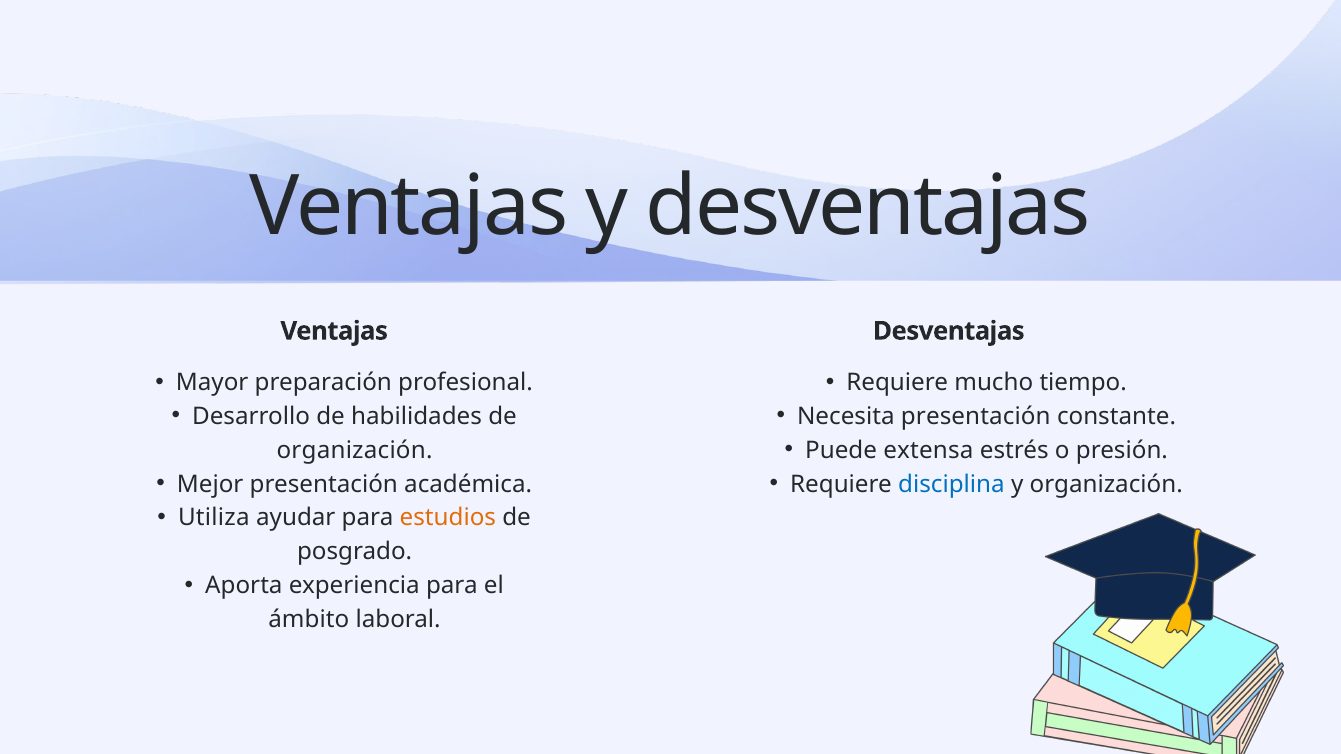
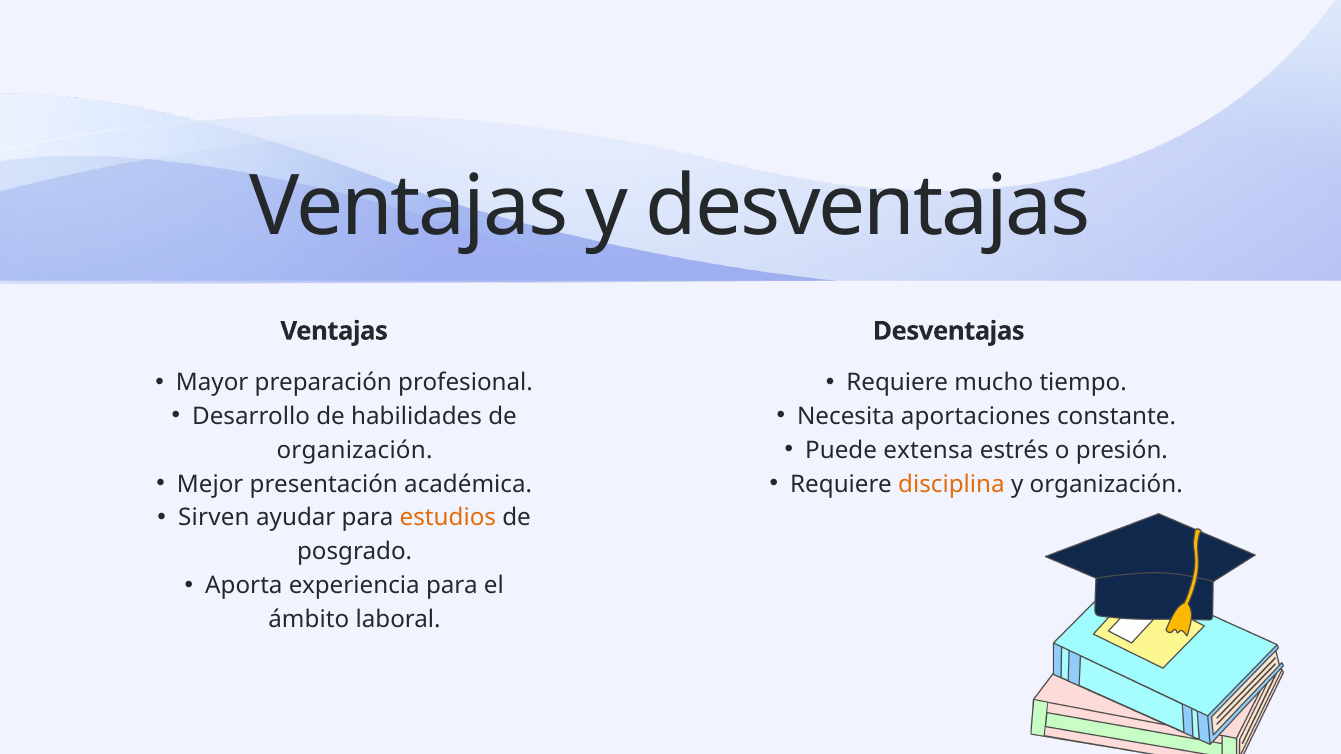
Necesita presentación: presentación -> aportaciones (976, 416)
disciplina colour: blue -> orange (951, 484)
Utiliza: Utiliza -> Sirven (214, 518)
